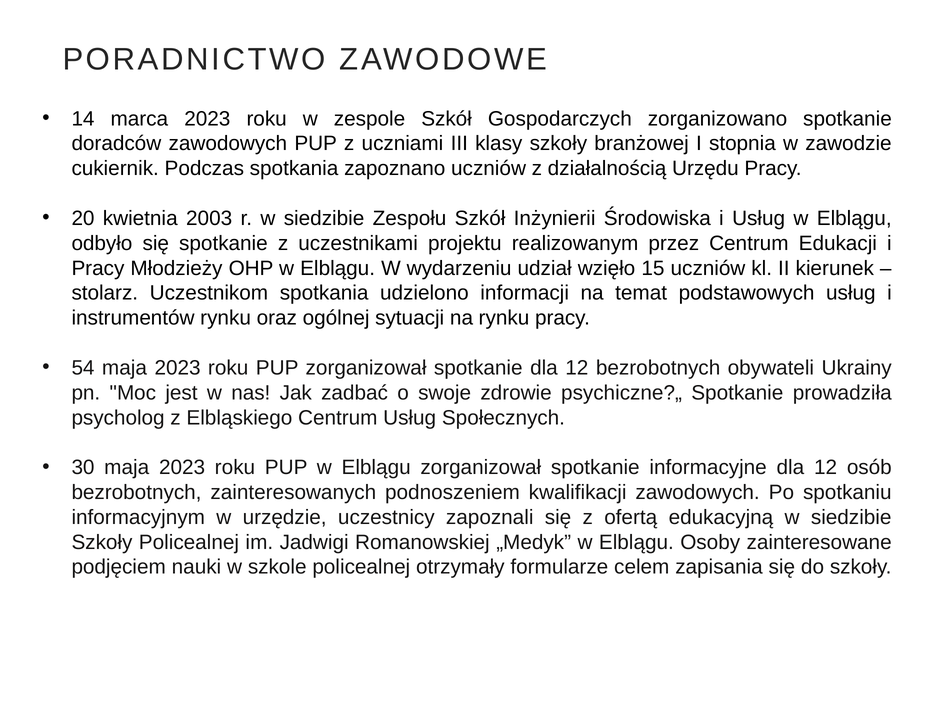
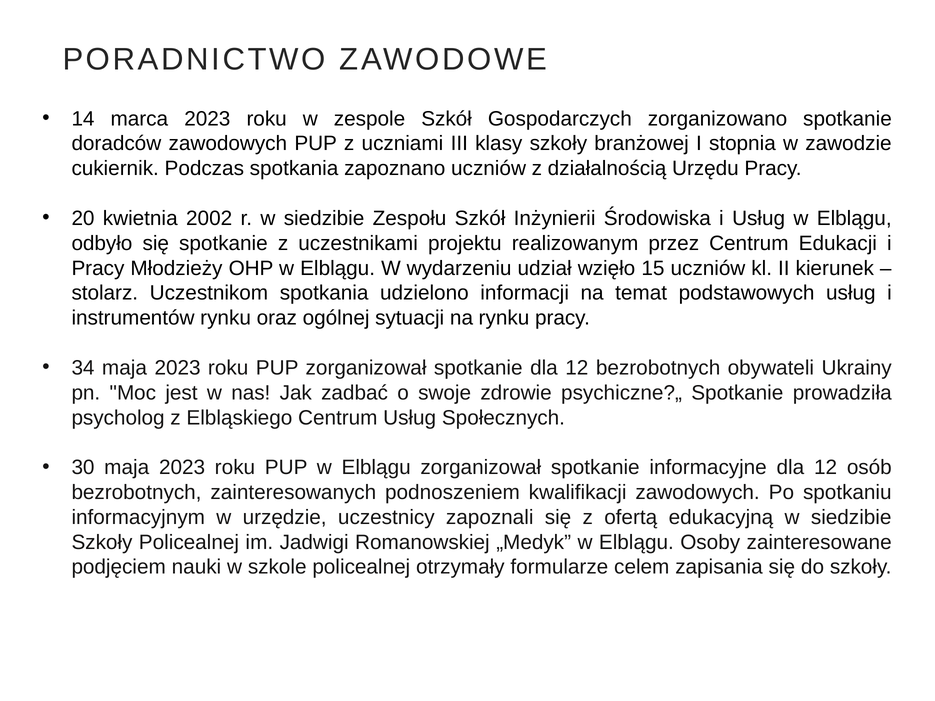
2003: 2003 -> 2002 (209, 218)
54: 54 -> 34 (83, 368)
